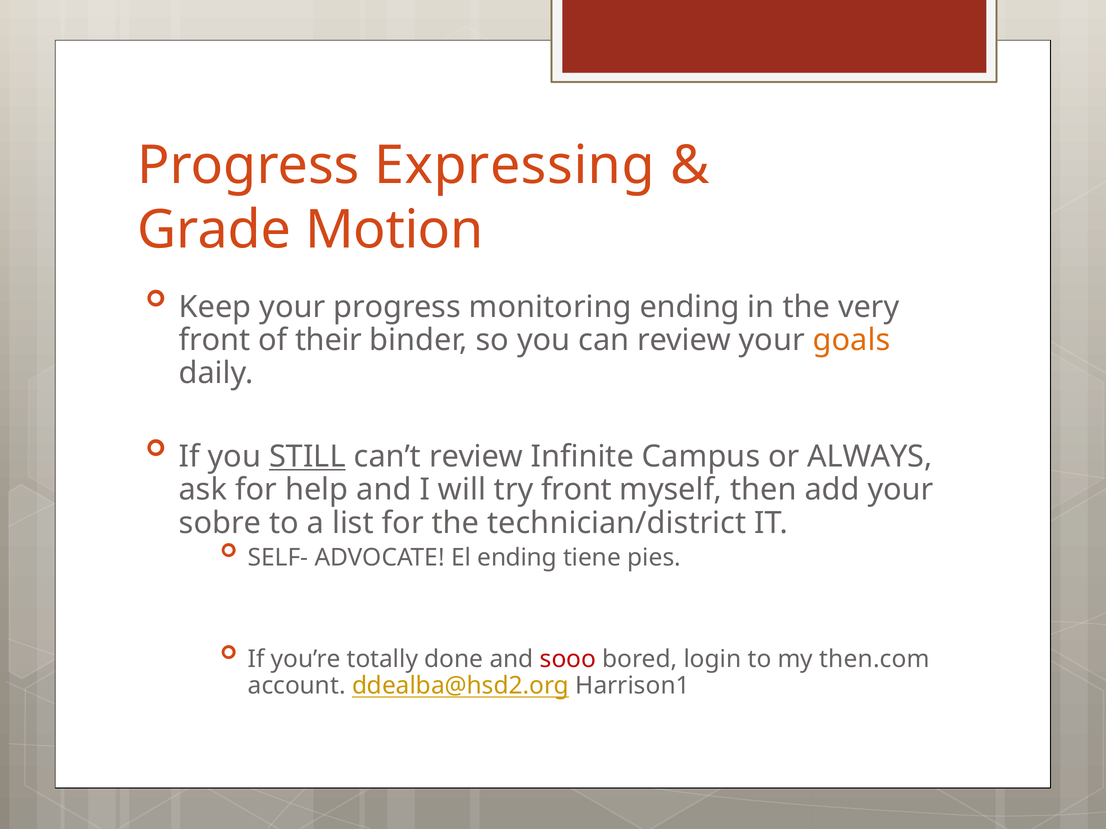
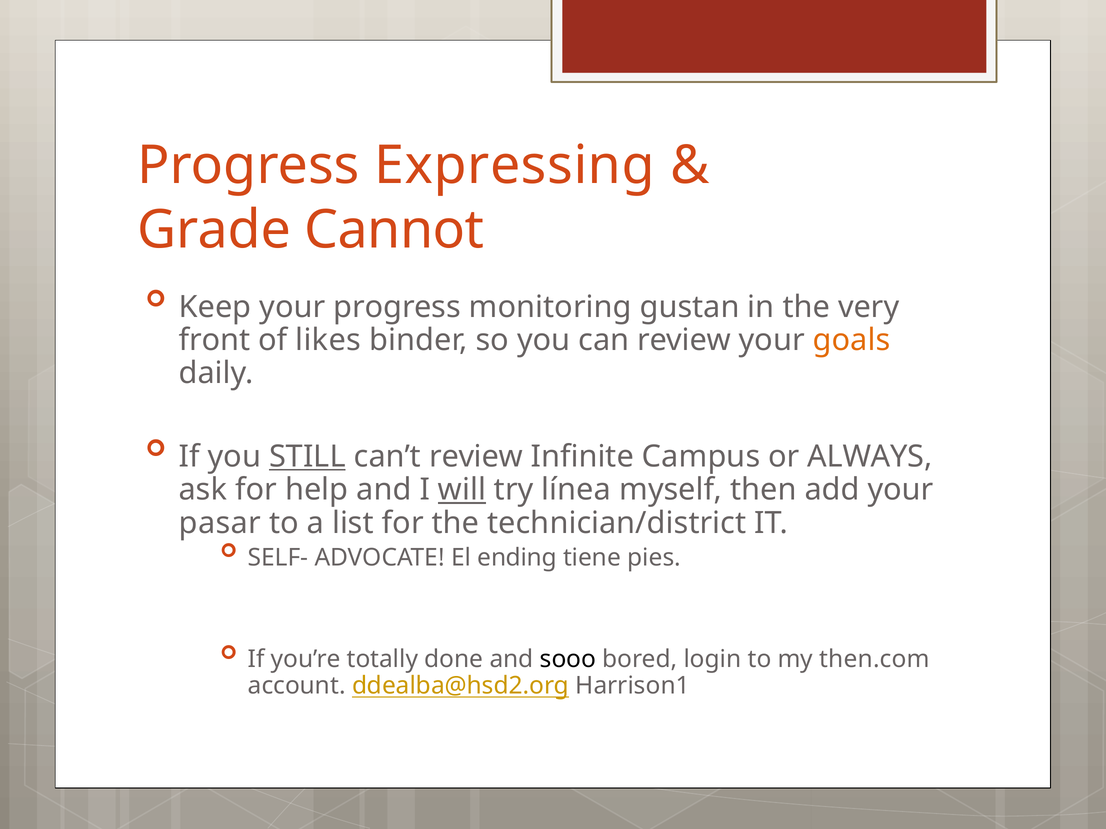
Motion: Motion -> Cannot (394, 230)
monitoring ending: ending -> gustan (690, 307)
their: their -> likes (328, 340)
will underline: none -> present (462, 490)
try front: front -> línea (576, 490)
sobre: sobre -> pasar (220, 523)
sooo colour: red -> black (568, 660)
